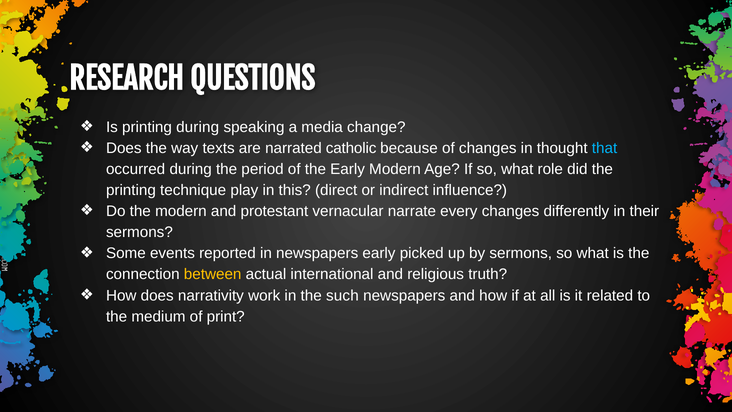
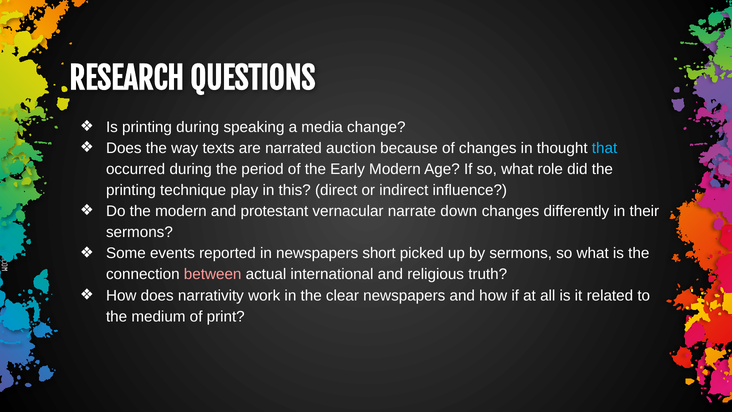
catholic: catholic -> auction (351, 148)
every: every -> down (459, 211)
newspapers early: early -> short (379, 253)
between colour: yellow -> pink (213, 274)
such: such -> clear (342, 295)
